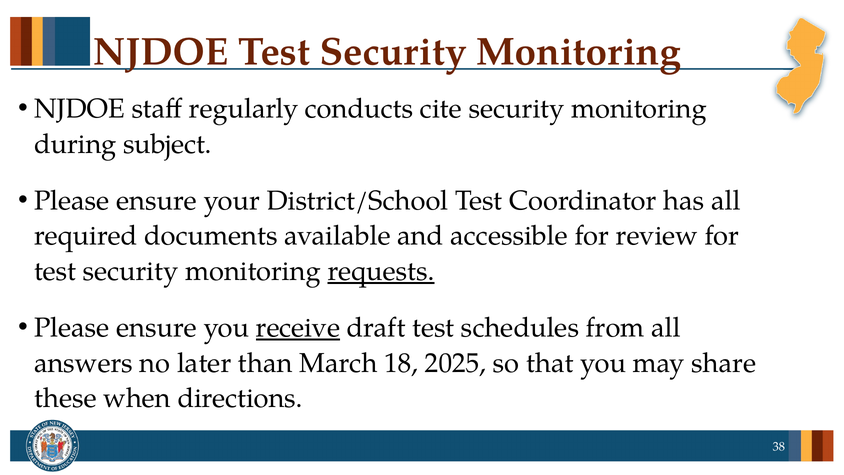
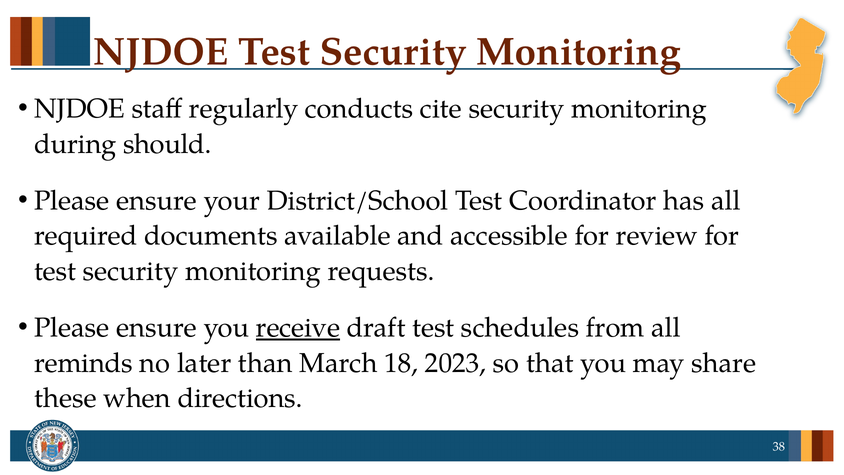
subject: subject -> should (167, 144)
requests underline: present -> none (381, 271)
answers: answers -> reminds (83, 363)
2025: 2025 -> 2023 (456, 363)
